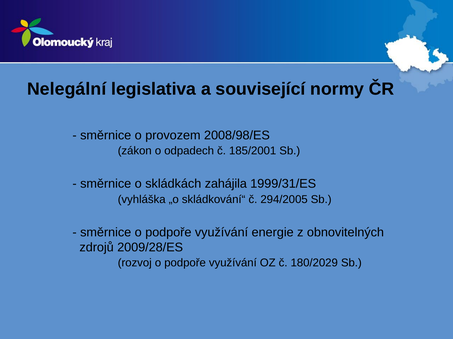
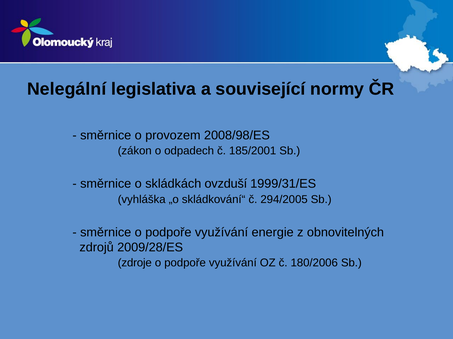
zahájila: zahájila -> ovzduší (226, 184)
rozvoj: rozvoj -> zdroje (135, 263)
180/2029: 180/2029 -> 180/2006 (314, 263)
